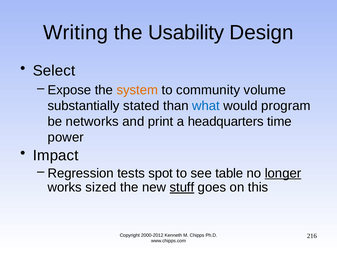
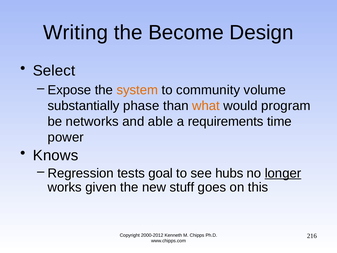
Usability: Usability -> Become (186, 33)
stated: stated -> phase (141, 106)
what colour: blue -> orange (206, 106)
print: print -> able (161, 122)
headquarters: headquarters -> requirements (226, 122)
Impact: Impact -> Knows (56, 155)
spot: spot -> goal (161, 173)
table: table -> hubs (229, 173)
sized: sized -> given (101, 187)
stuff underline: present -> none (182, 187)
